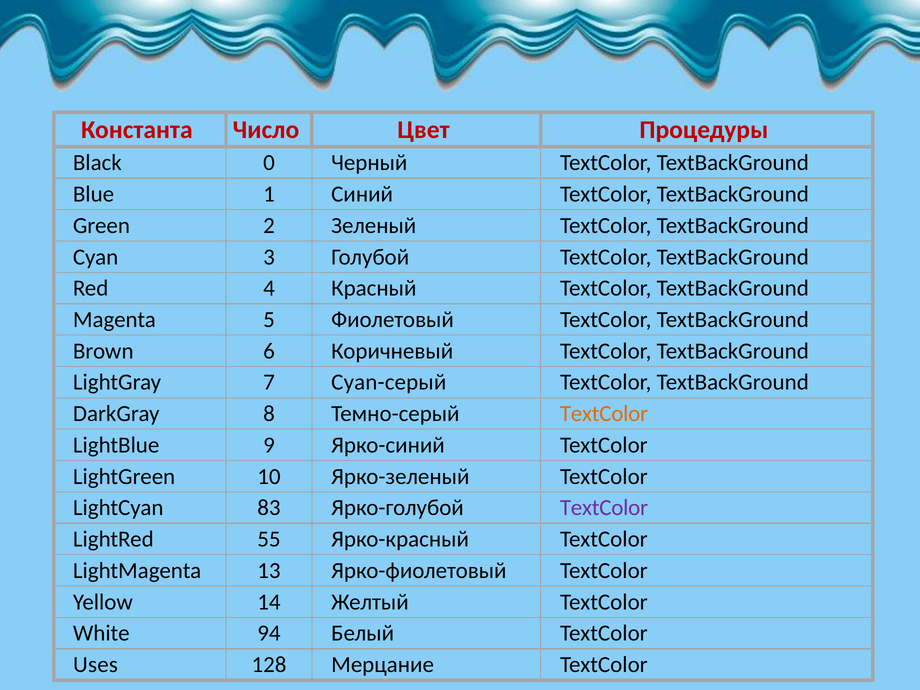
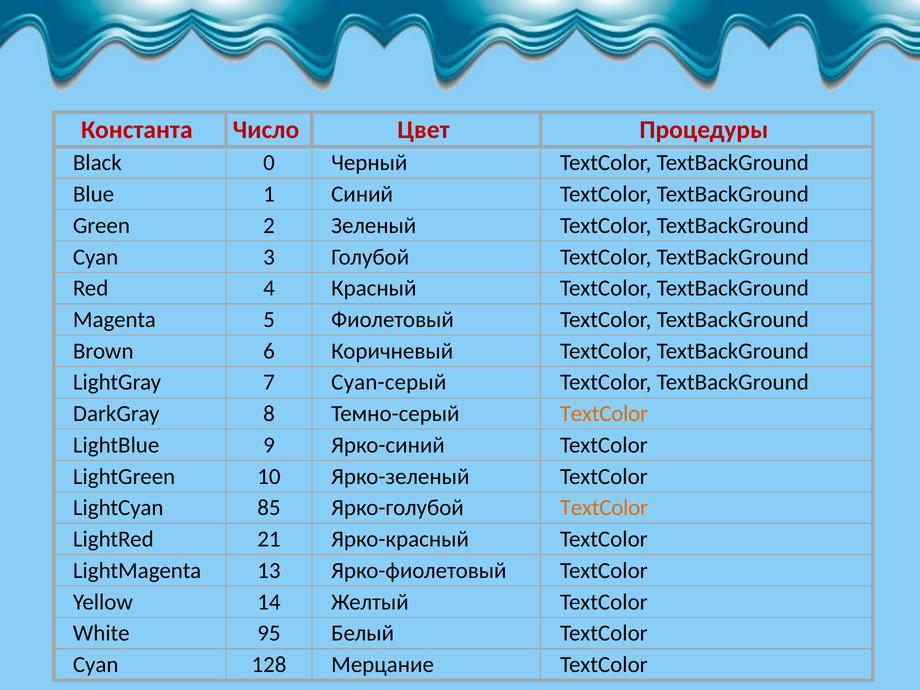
83: 83 -> 85 (269, 508)
TextColor colour: purple -> orange (604, 508)
55: 55 -> 21 (269, 539)
94: 94 -> 95 (269, 633)
Uses: Uses -> Cyan (96, 665)
